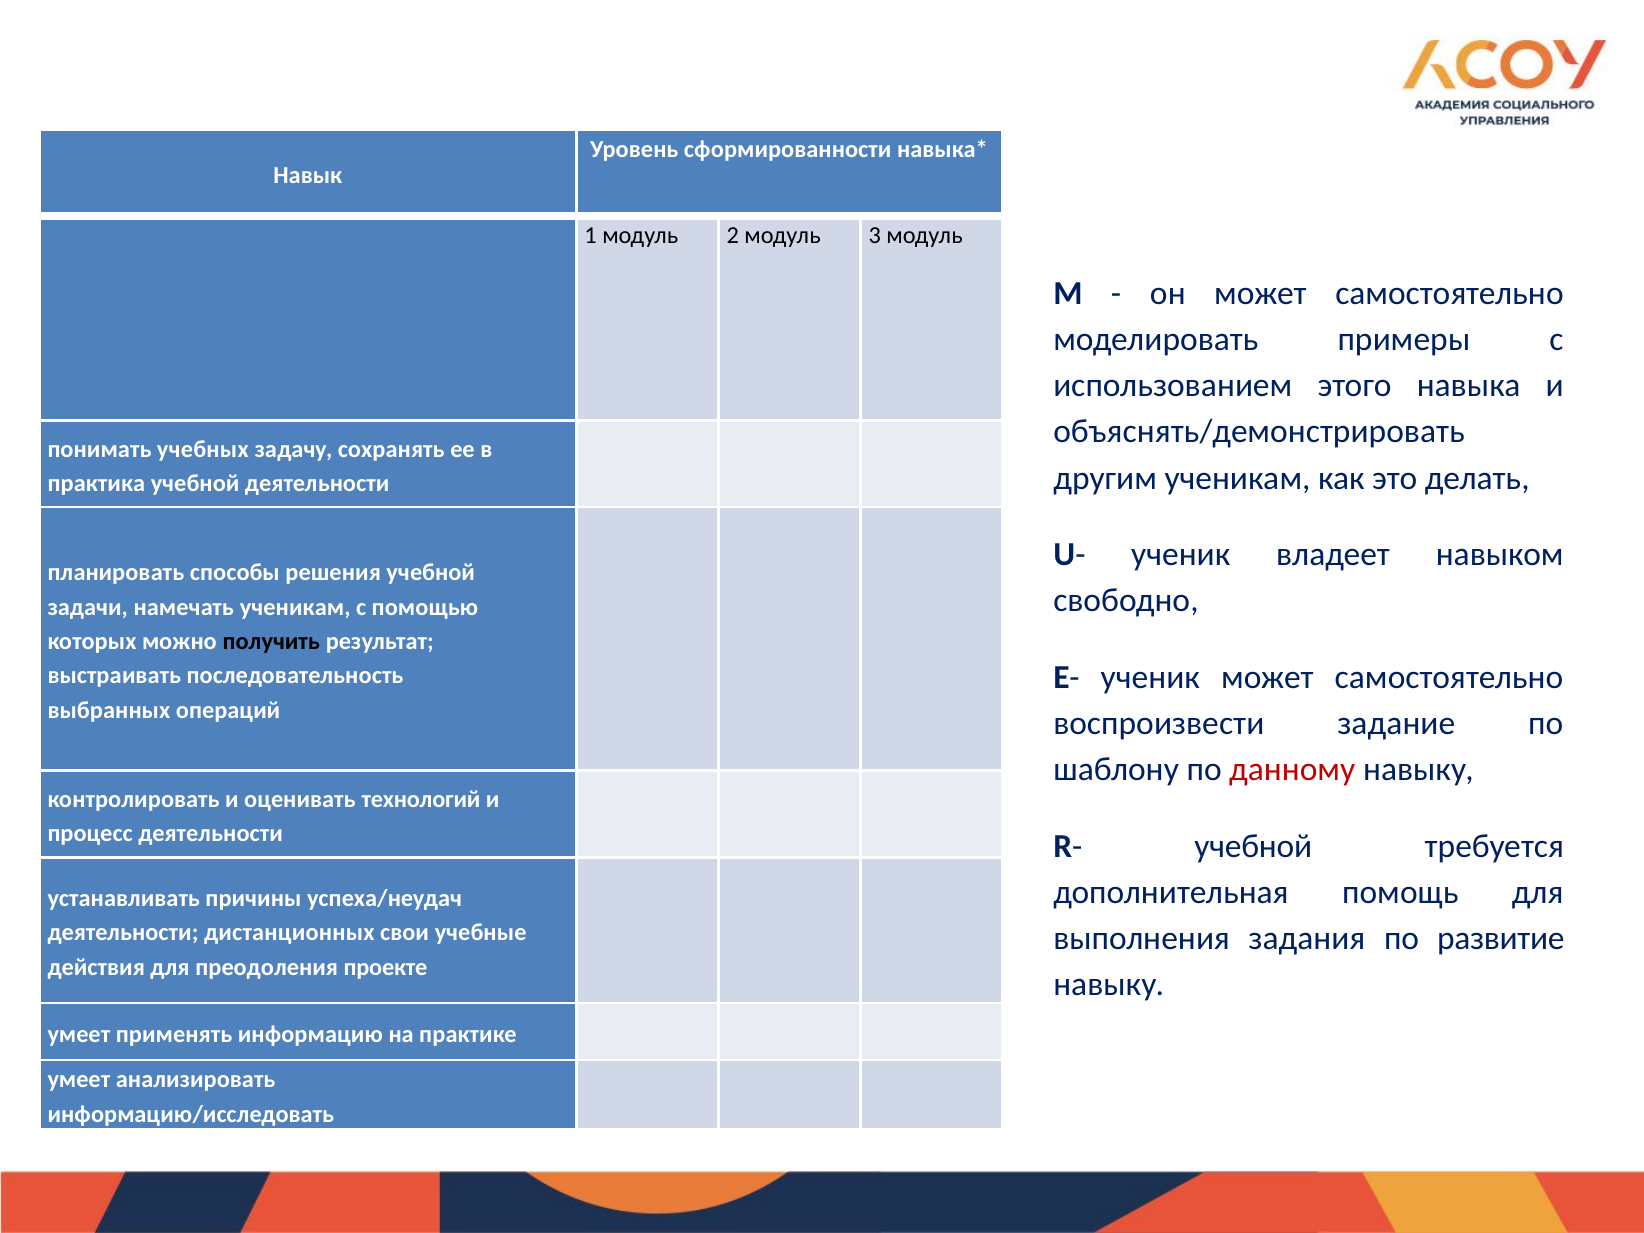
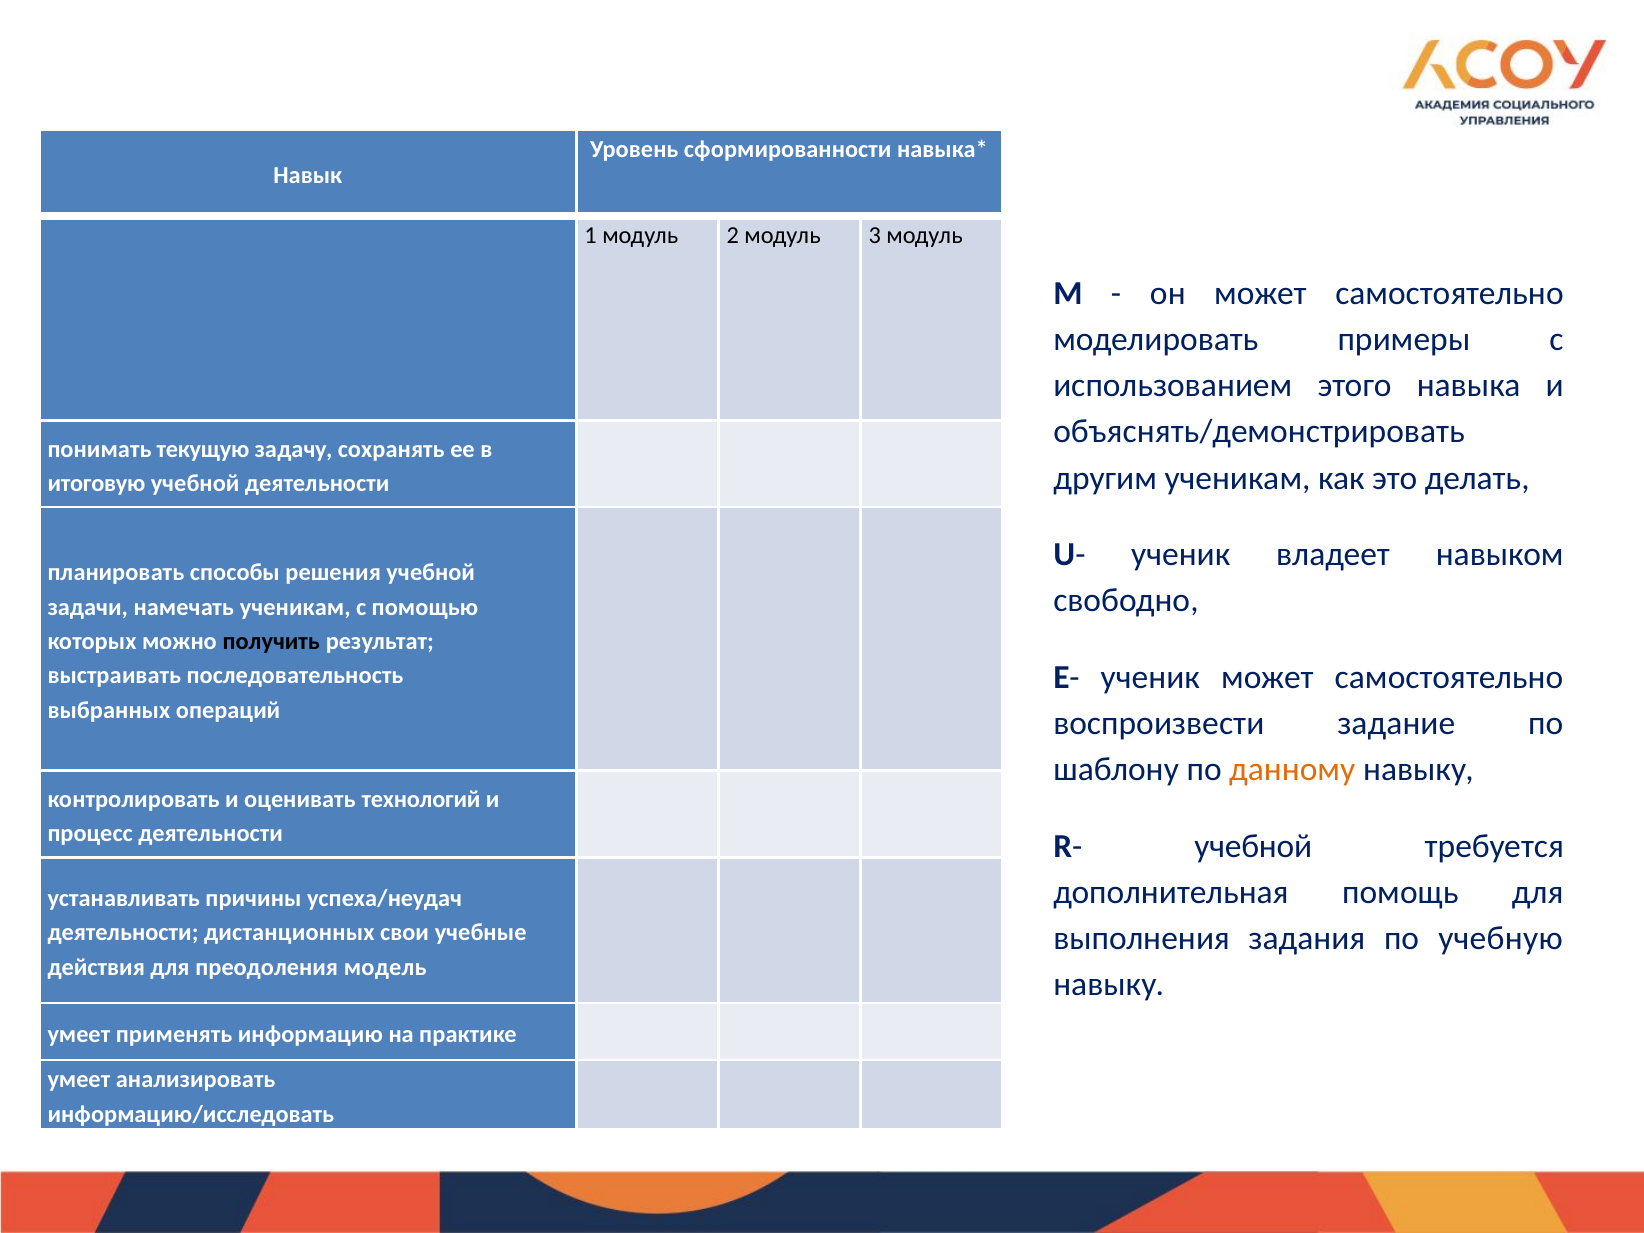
учебных: учебных -> текущую (203, 449)
практика: практика -> итоговую (97, 484)
данному colour: red -> orange (1292, 770)
развитие: развитие -> учебную (1500, 939)
проекте: проекте -> модель (385, 967)
